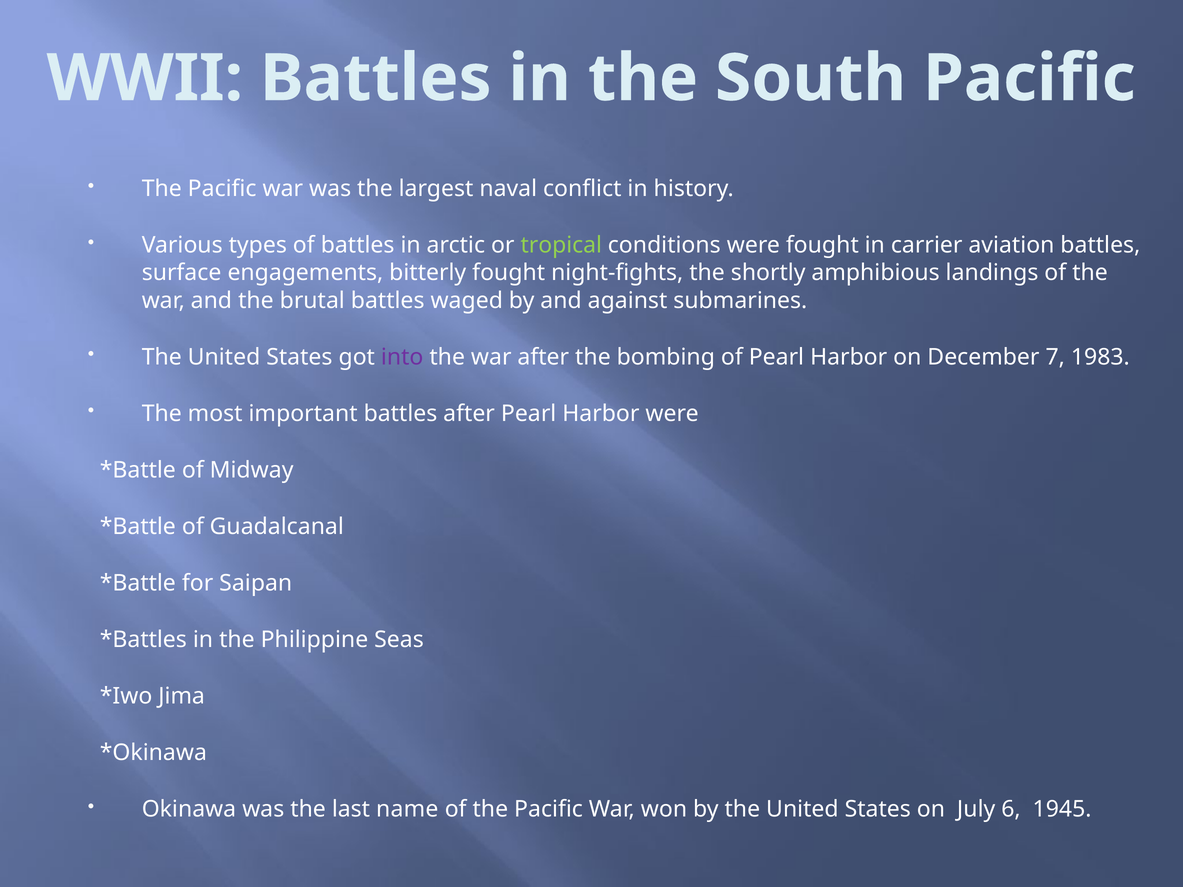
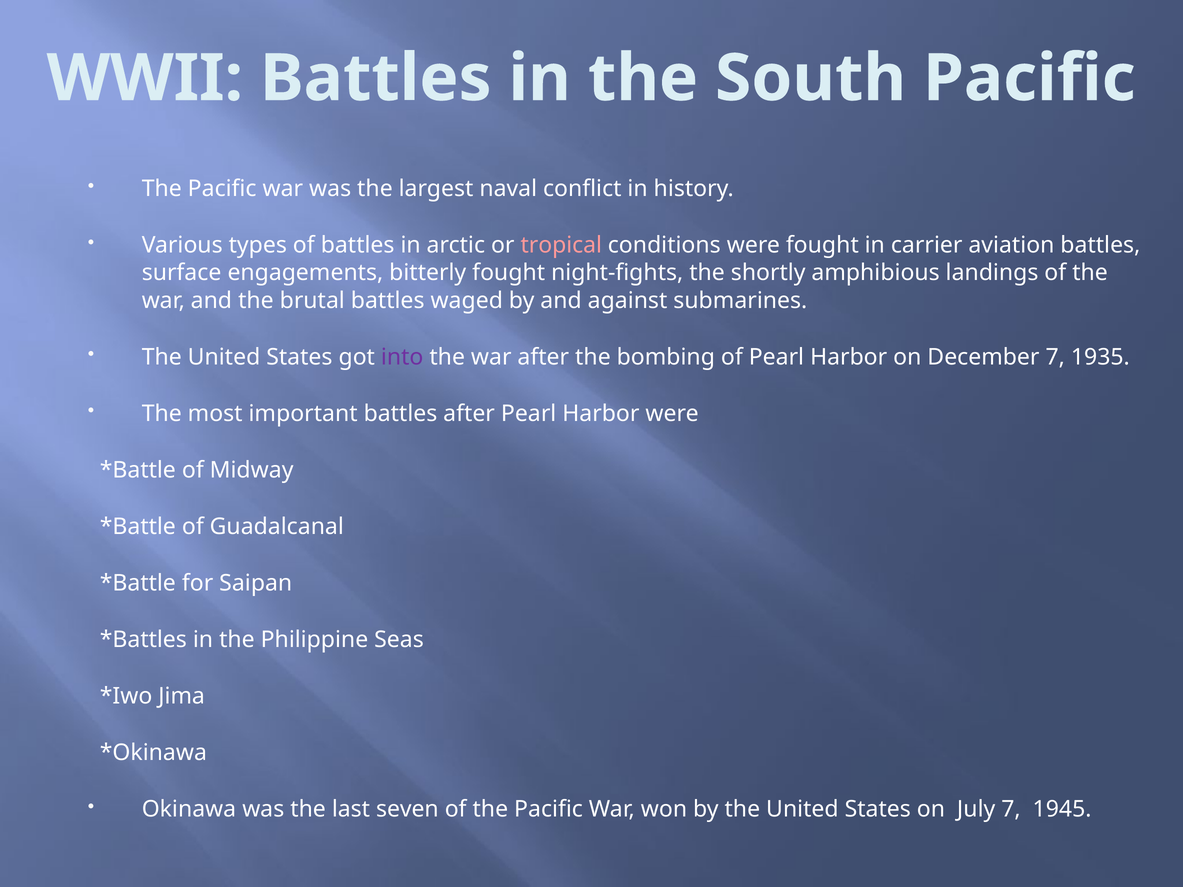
tropical colour: light green -> pink (561, 245)
1983: 1983 -> 1935 (1100, 357)
name: name -> seven (407, 809)
July 6: 6 -> 7 (1011, 809)
